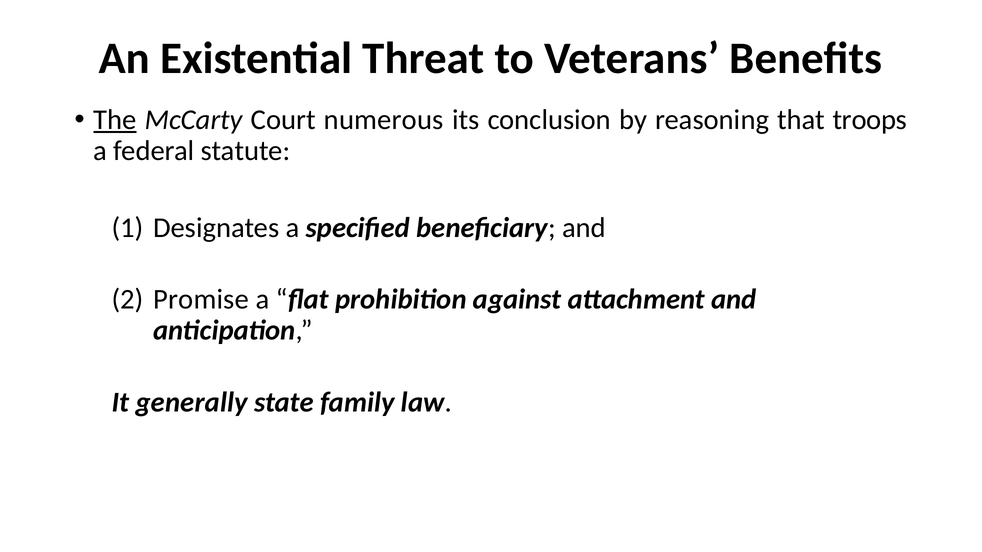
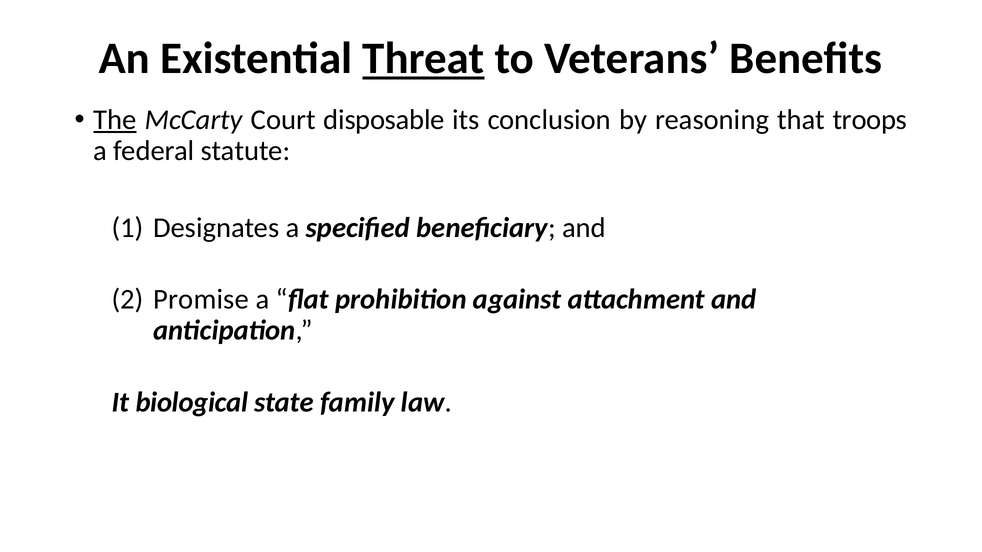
Threat underline: none -> present (424, 59)
numerous: numerous -> disposable (384, 120)
generally: generally -> biological (192, 403)
